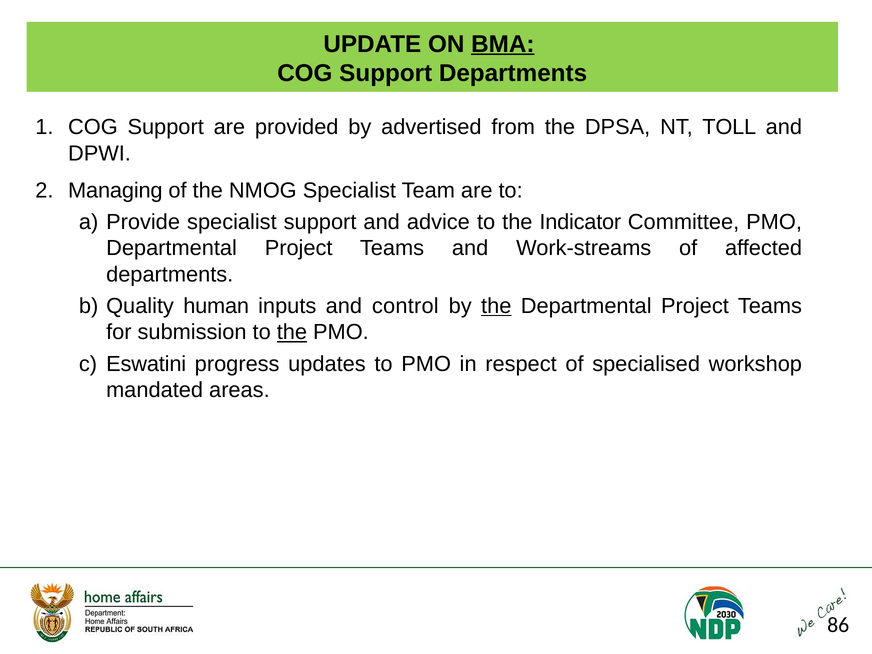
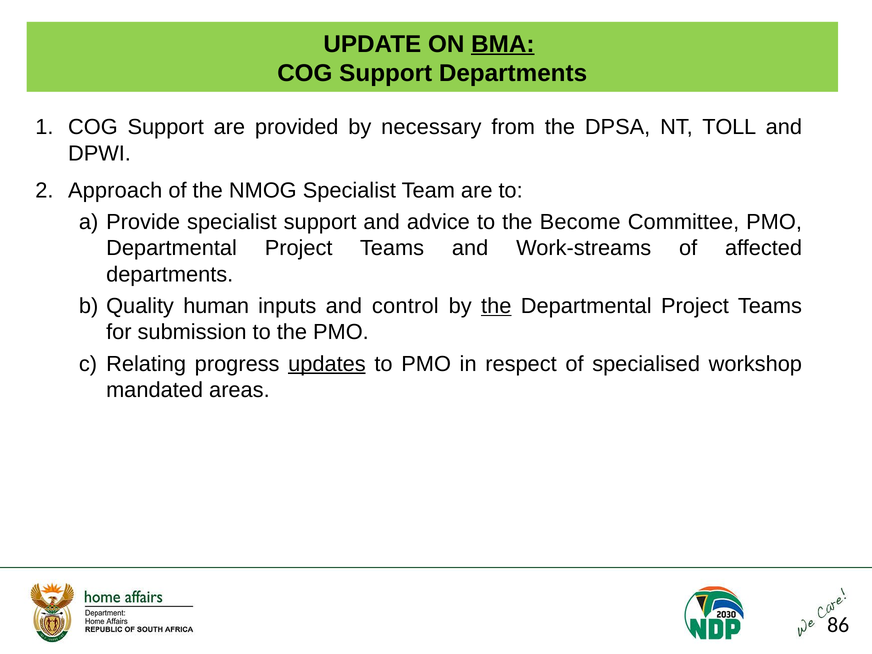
advertised: advertised -> necessary (431, 127)
Managing: Managing -> Approach (115, 191)
Indicator: Indicator -> Become (580, 222)
the underline: present -> none (292, 332)
Eswatini: Eswatini -> Relating (146, 364)
updates underline: none -> present (327, 364)
